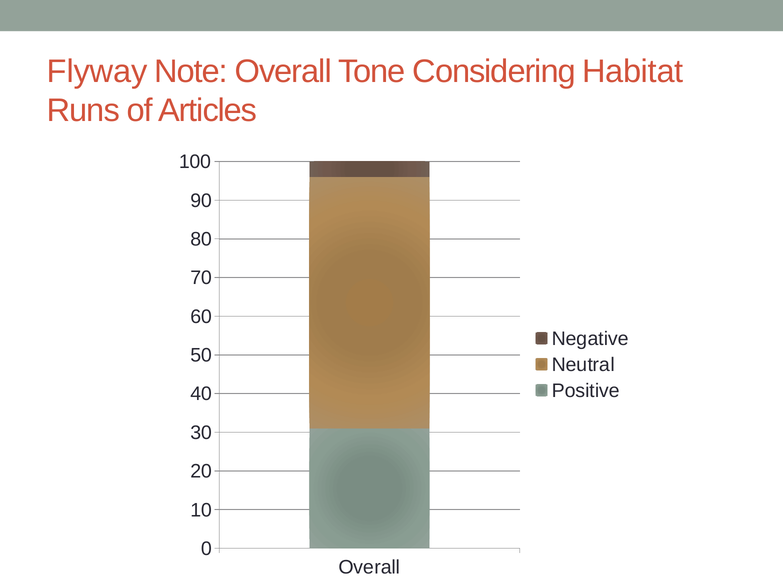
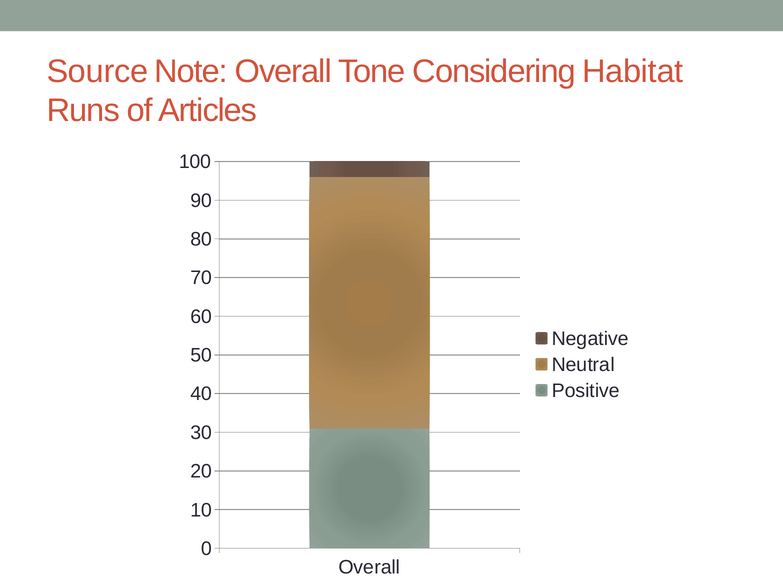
Flyway: Flyway -> Source (97, 71)
